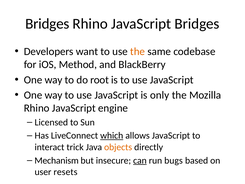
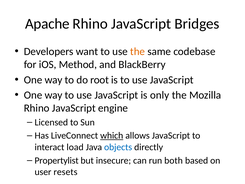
Bridges: Bridges -> Apache (47, 24)
trick: trick -> load (75, 147)
objects colour: orange -> blue (118, 147)
Mechanism: Mechanism -> Propertylist (57, 160)
can underline: present -> none (140, 160)
bugs: bugs -> both (174, 160)
